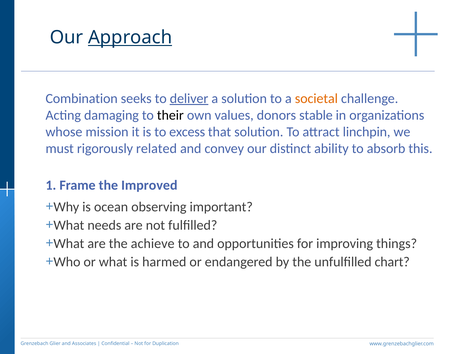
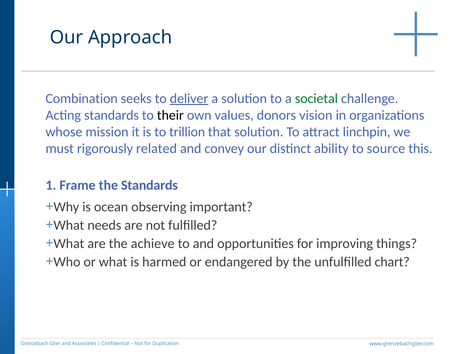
Approach underline: present -> none (130, 38)
societal colour: orange -> green (316, 99)
Acting damaging: damaging -> standards (112, 115)
stable: stable -> vision (316, 115)
excess: excess -> trillion (187, 132)
absorb: absorb -> source (386, 149)
the Improved: Improved -> Standards (149, 185)
